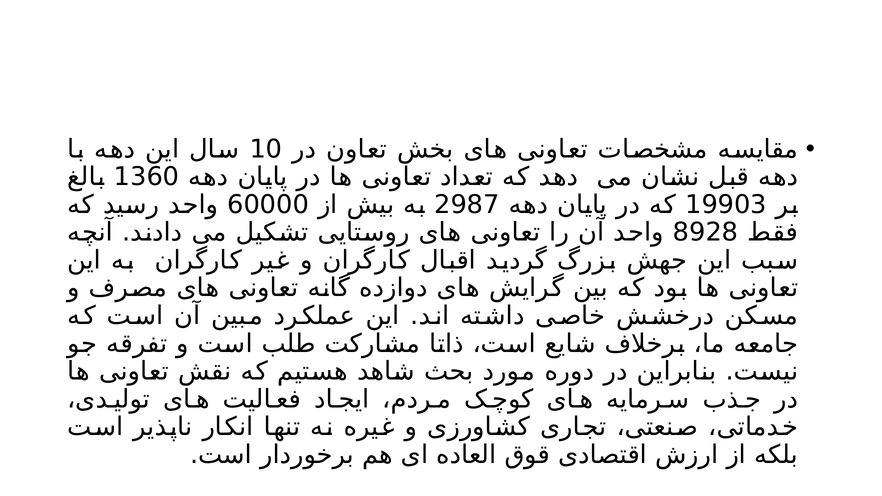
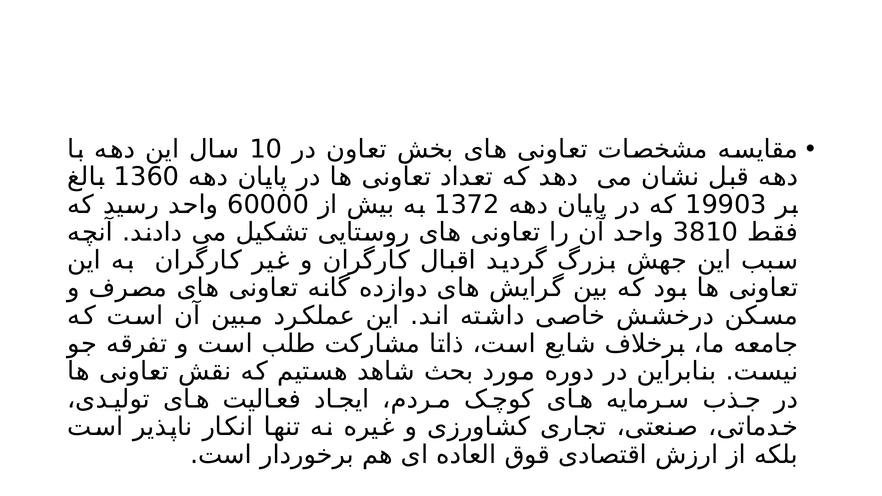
2987: 2987 -> 1372 (467, 205)
8928: 8928 -> 3810 (706, 232)
